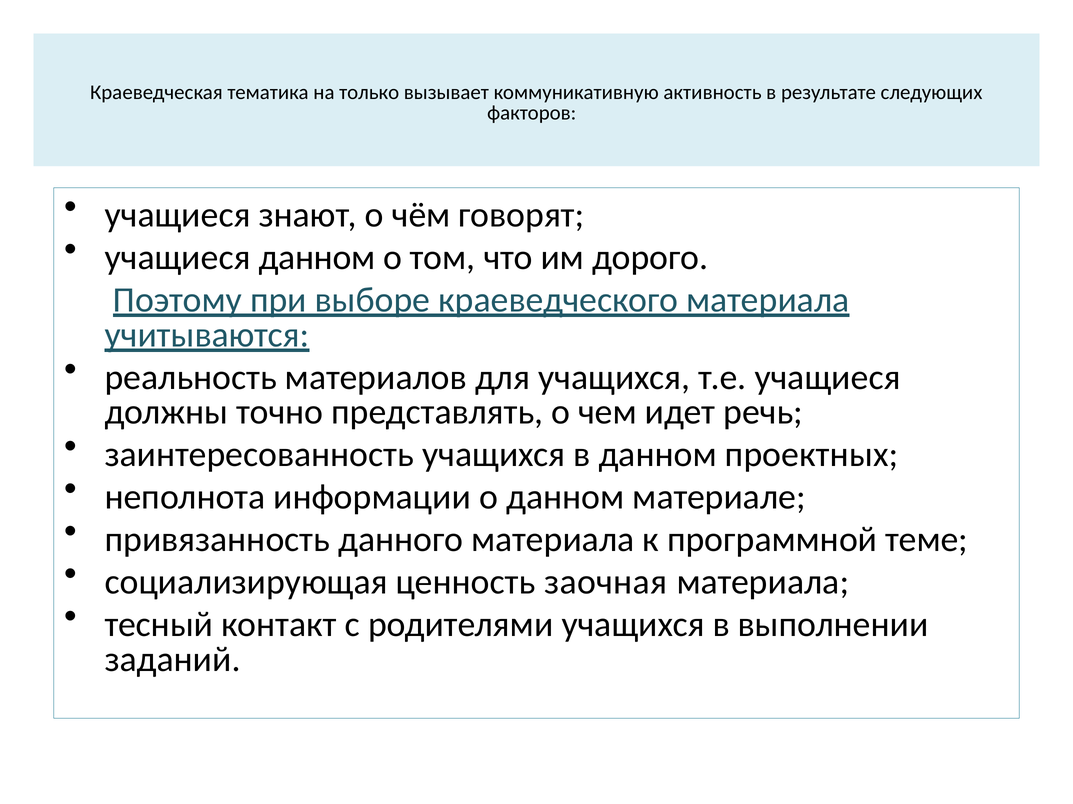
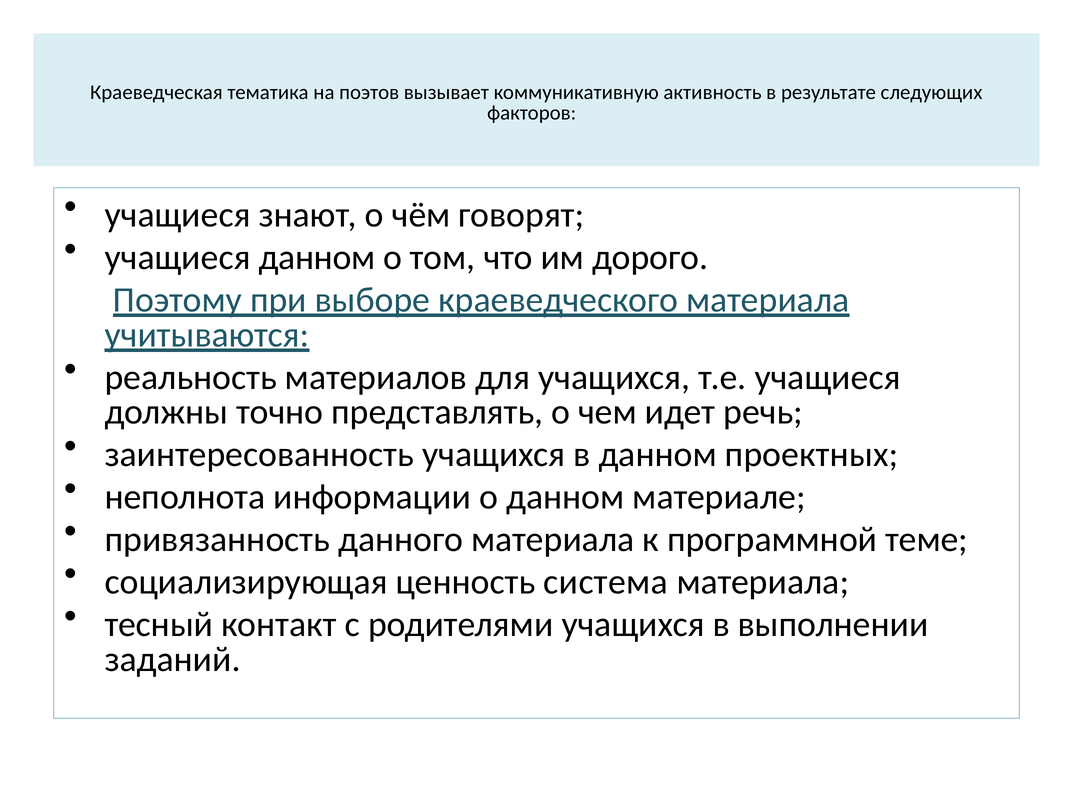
только: только -> поэтов (369, 92)
заочная: заочная -> система (606, 583)
